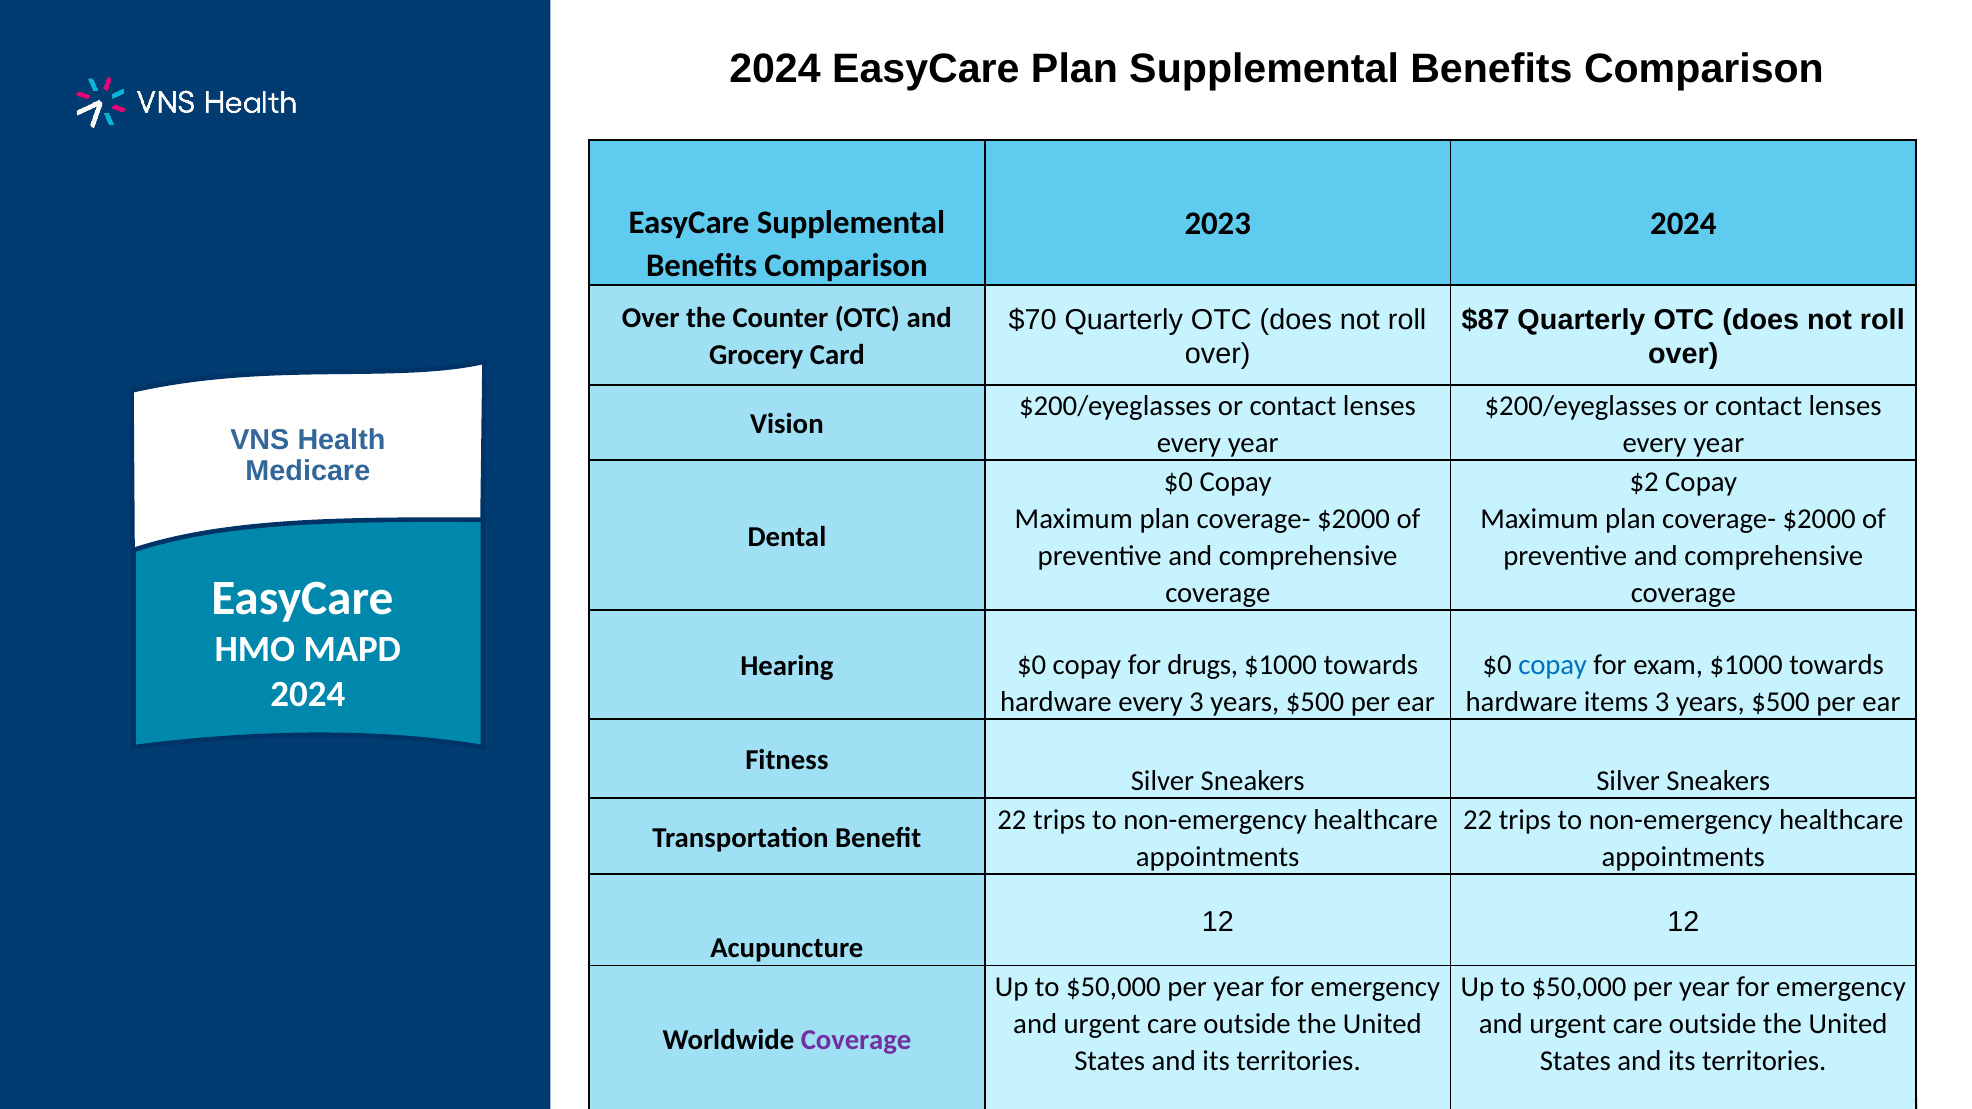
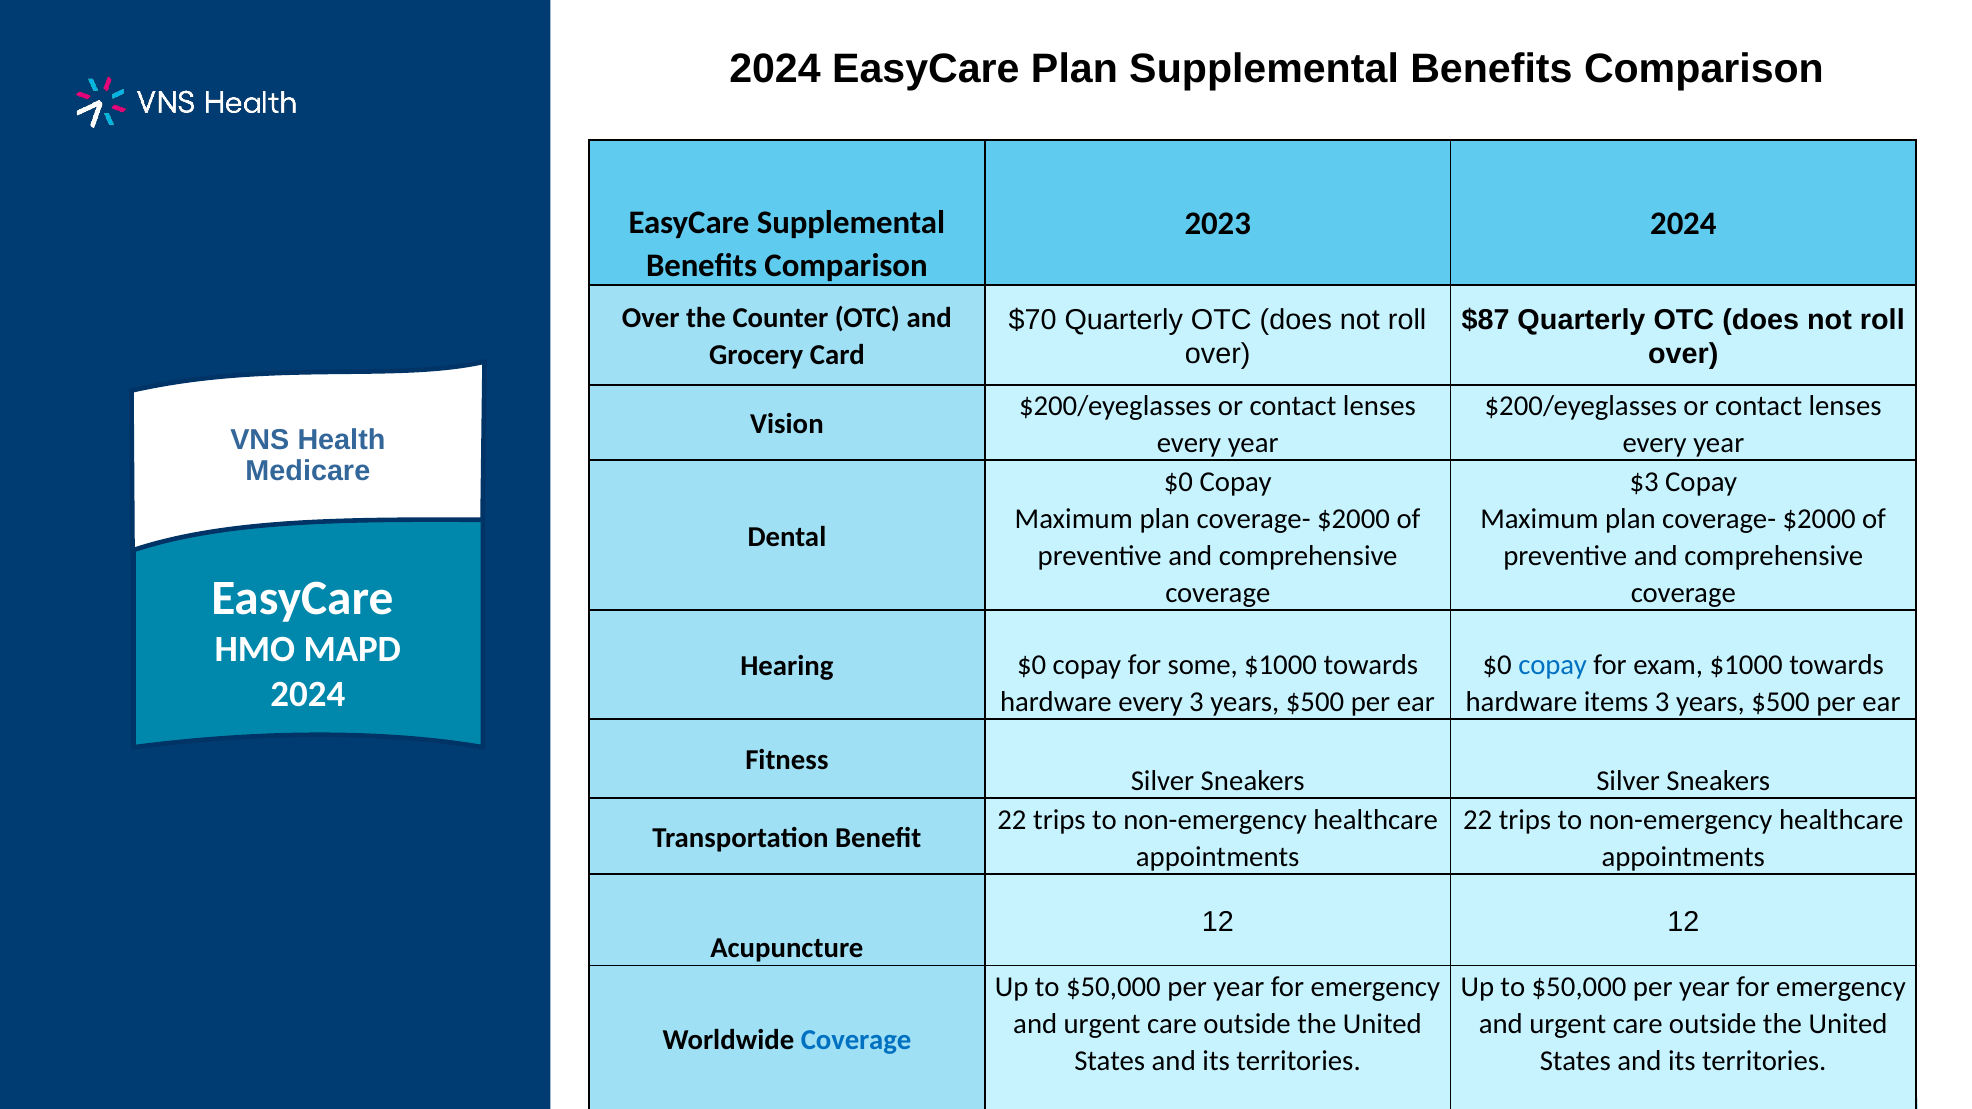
$2: $2 -> $3 (1644, 482)
drugs: drugs -> some (1203, 665)
Coverage colour: purple -> blue (856, 1040)
